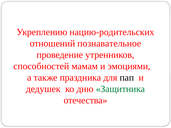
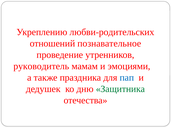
нацию-родительских: нацию-родительских -> любви-родительских (112, 32)
способностей: способностей -> руководитель (41, 66)
пап colour: black -> blue (127, 78)
